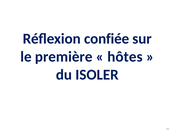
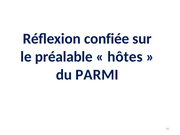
première: première -> préalable (64, 57)
ISOLER: ISOLER -> PARMI (97, 75)
